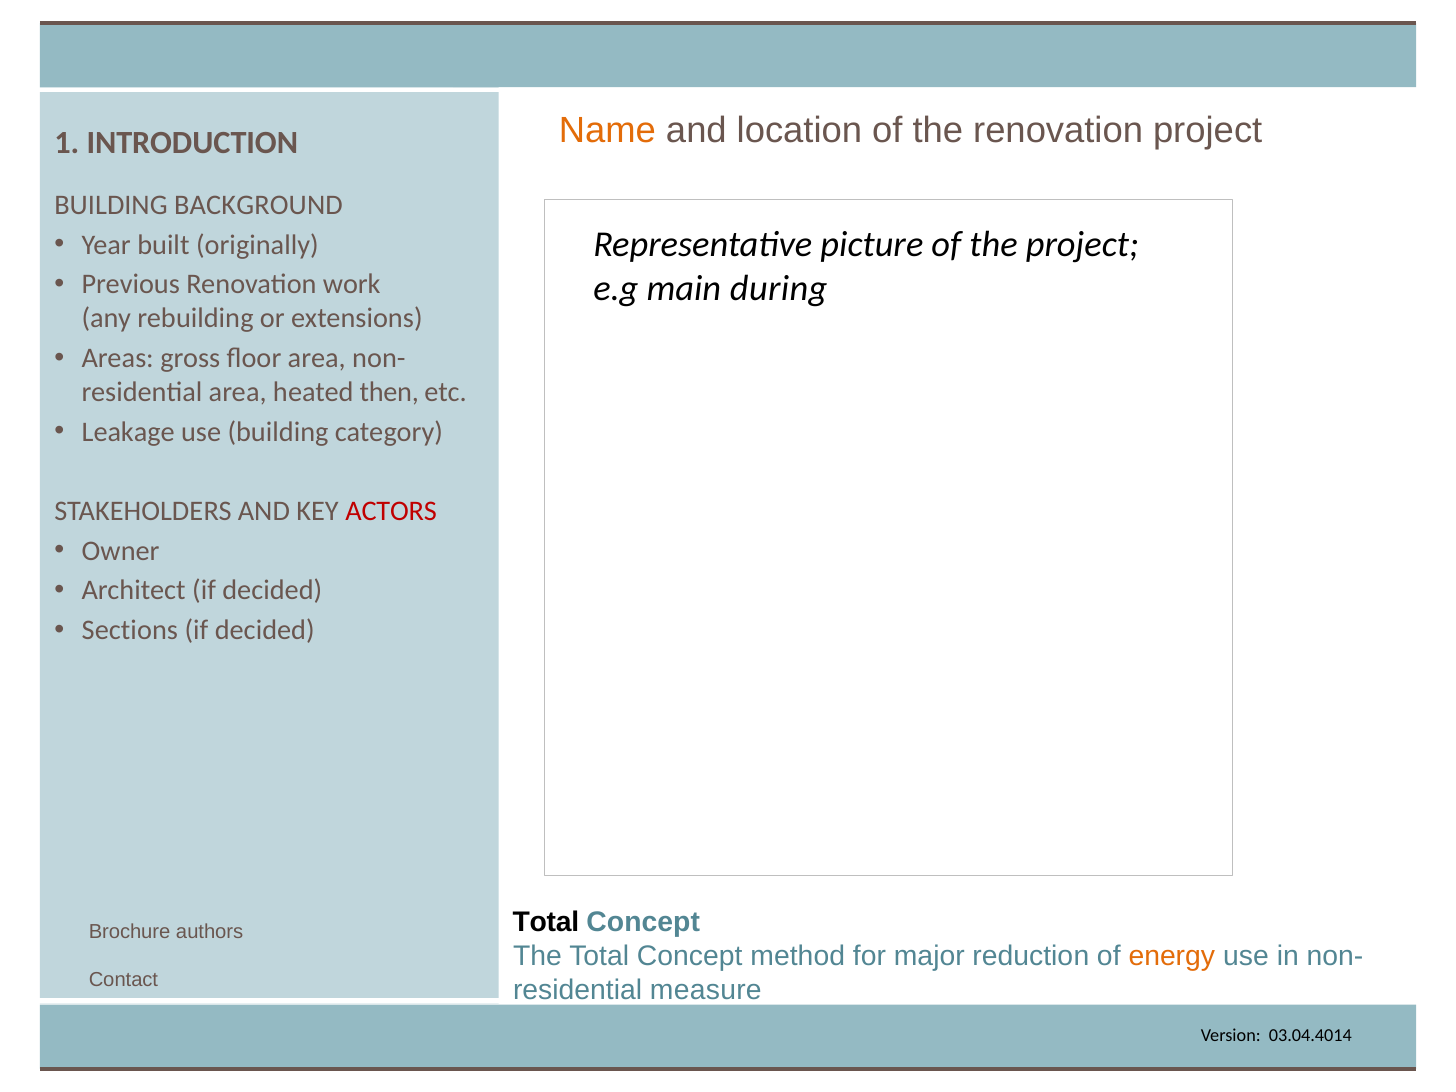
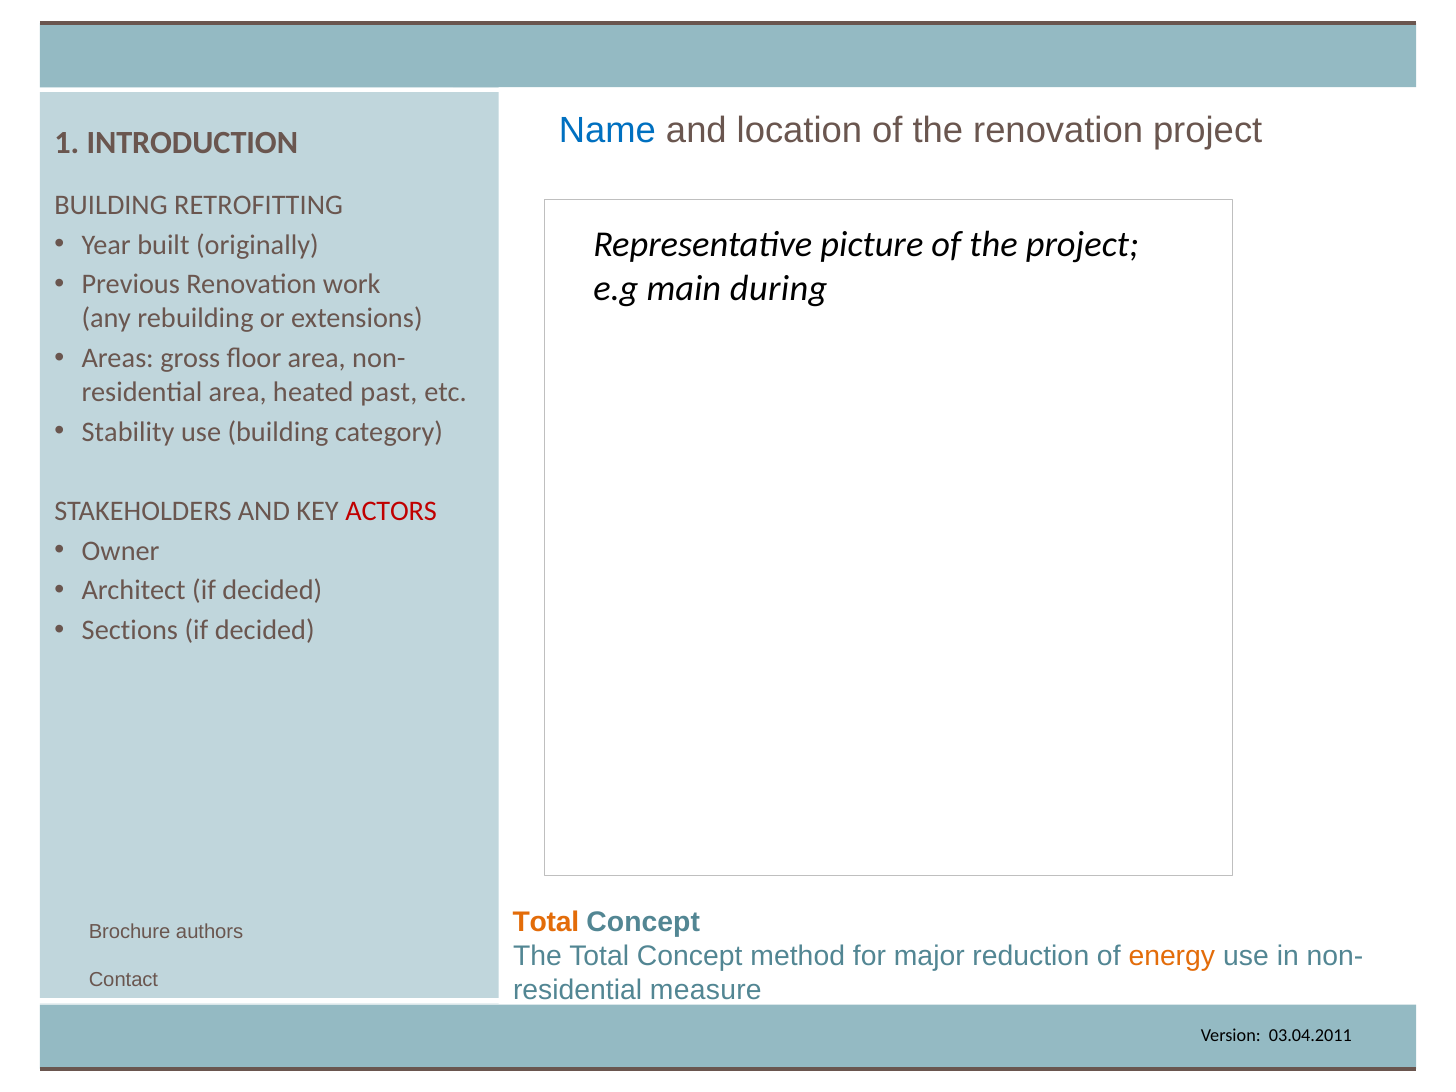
Name colour: orange -> blue (607, 130)
BACKGROUND: BACKGROUND -> RETROFITTING (259, 205)
then: then -> past (389, 392)
Leakage: Leakage -> Stability (128, 432)
Total colour: black -> orange (546, 922)
03.04.4014: 03.04.4014 -> 03.04.2011 (1310, 1035)
